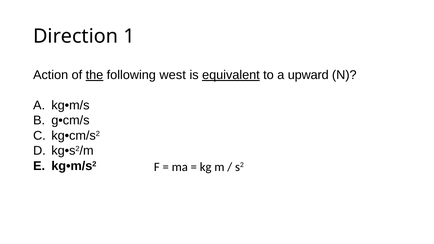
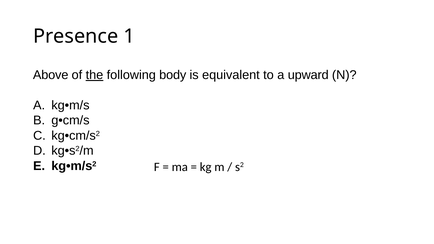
Direction: Direction -> Presence (76, 36)
Action: Action -> Above (51, 75)
west: west -> body (173, 75)
equivalent underline: present -> none (231, 75)
